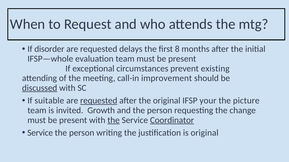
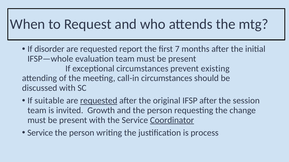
delays: delays -> report (131, 49)
8: 8 -> 7 (177, 49)
call-in improvement: improvement -> circumstances (167, 78)
discussed underline: present -> none (40, 88)
IFSP your: your -> after (208, 101)
picture: picture -> session (246, 101)
the underline: present -> none (114, 120)
is original: original -> process (205, 133)
